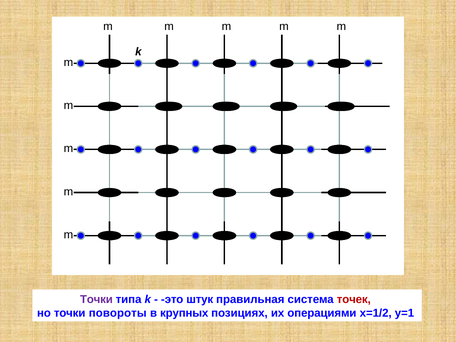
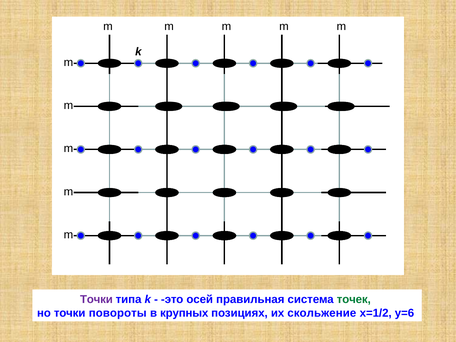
штук: штук -> осей (200, 299)
точек colour: red -> green (354, 299)
операциями: операциями -> скольжение (322, 313)
y=1: y=1 -> y=6 (404, 313)
